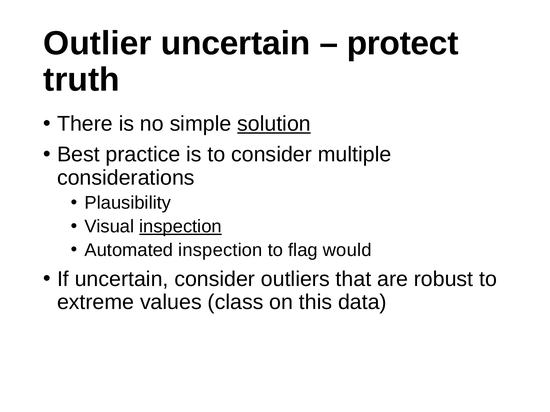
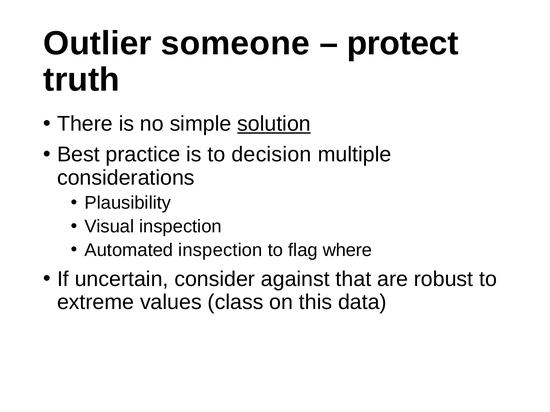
Outlier uncertain: uncertain -> someone (235, 43)
to consider: consider -> decision (271, 155)
inspection underline: present -> none (180, 227)
would: would -> where (347, 250)
outliers: outliers -> against (295, 279)
